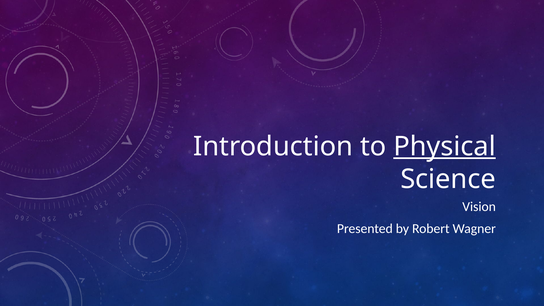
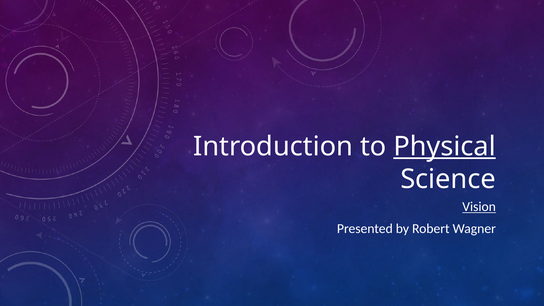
Vision underline: none -> present (479, 207)
